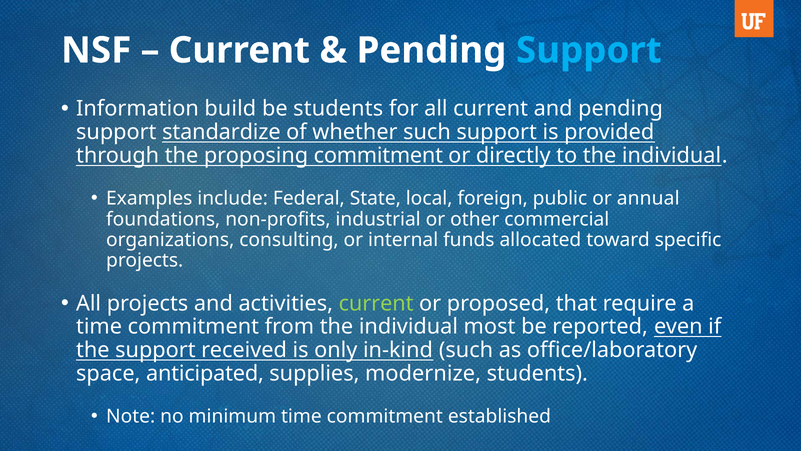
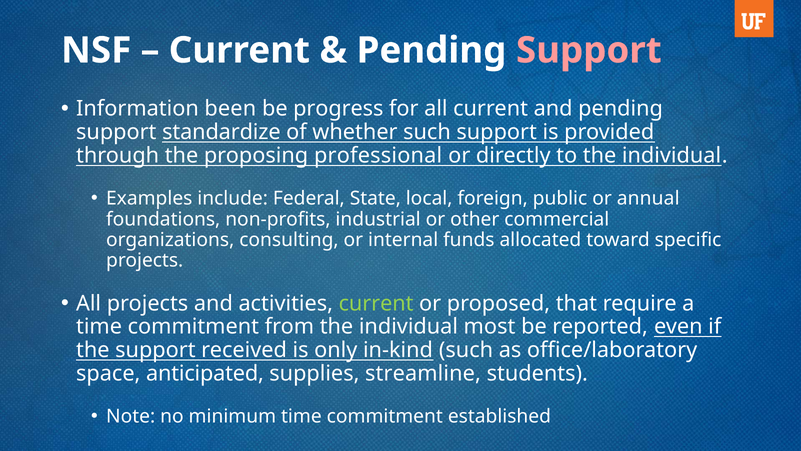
Support colour: light blue -> pink (589, 50)
build: build -> been (230, 109)
be students: students -> progress (338, 109)
proposing commitment: commitment -> professional (378, 156)
modernize: modernize -> streamline (423, 373)
